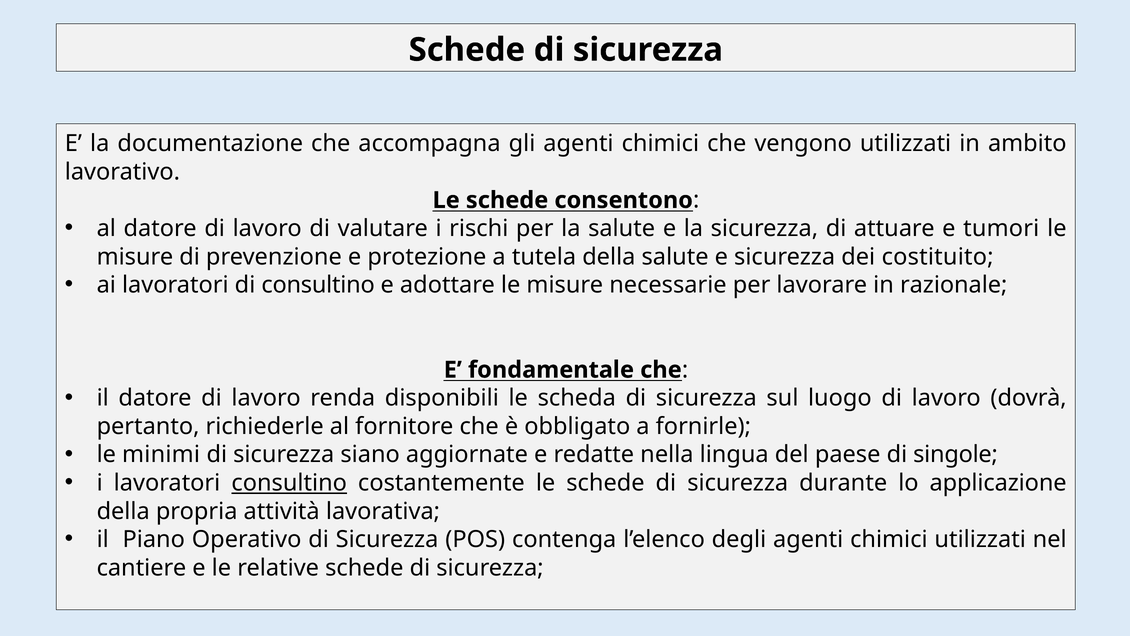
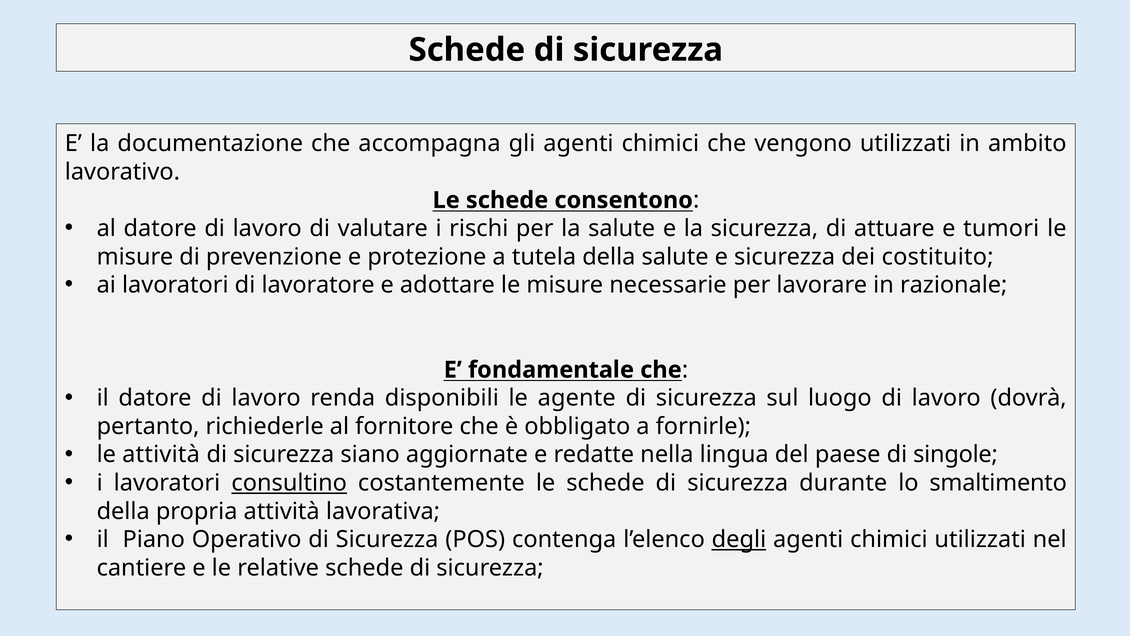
di consultino: consultino -> lavoratore (318, 285)
scheda: scheda -> agente (577, 398)
le minimi: minimi -> attività (161, 454)
applicazione: applicazione -> smaltimento (998, 483)
degli underline: none -> present (739, 539)
